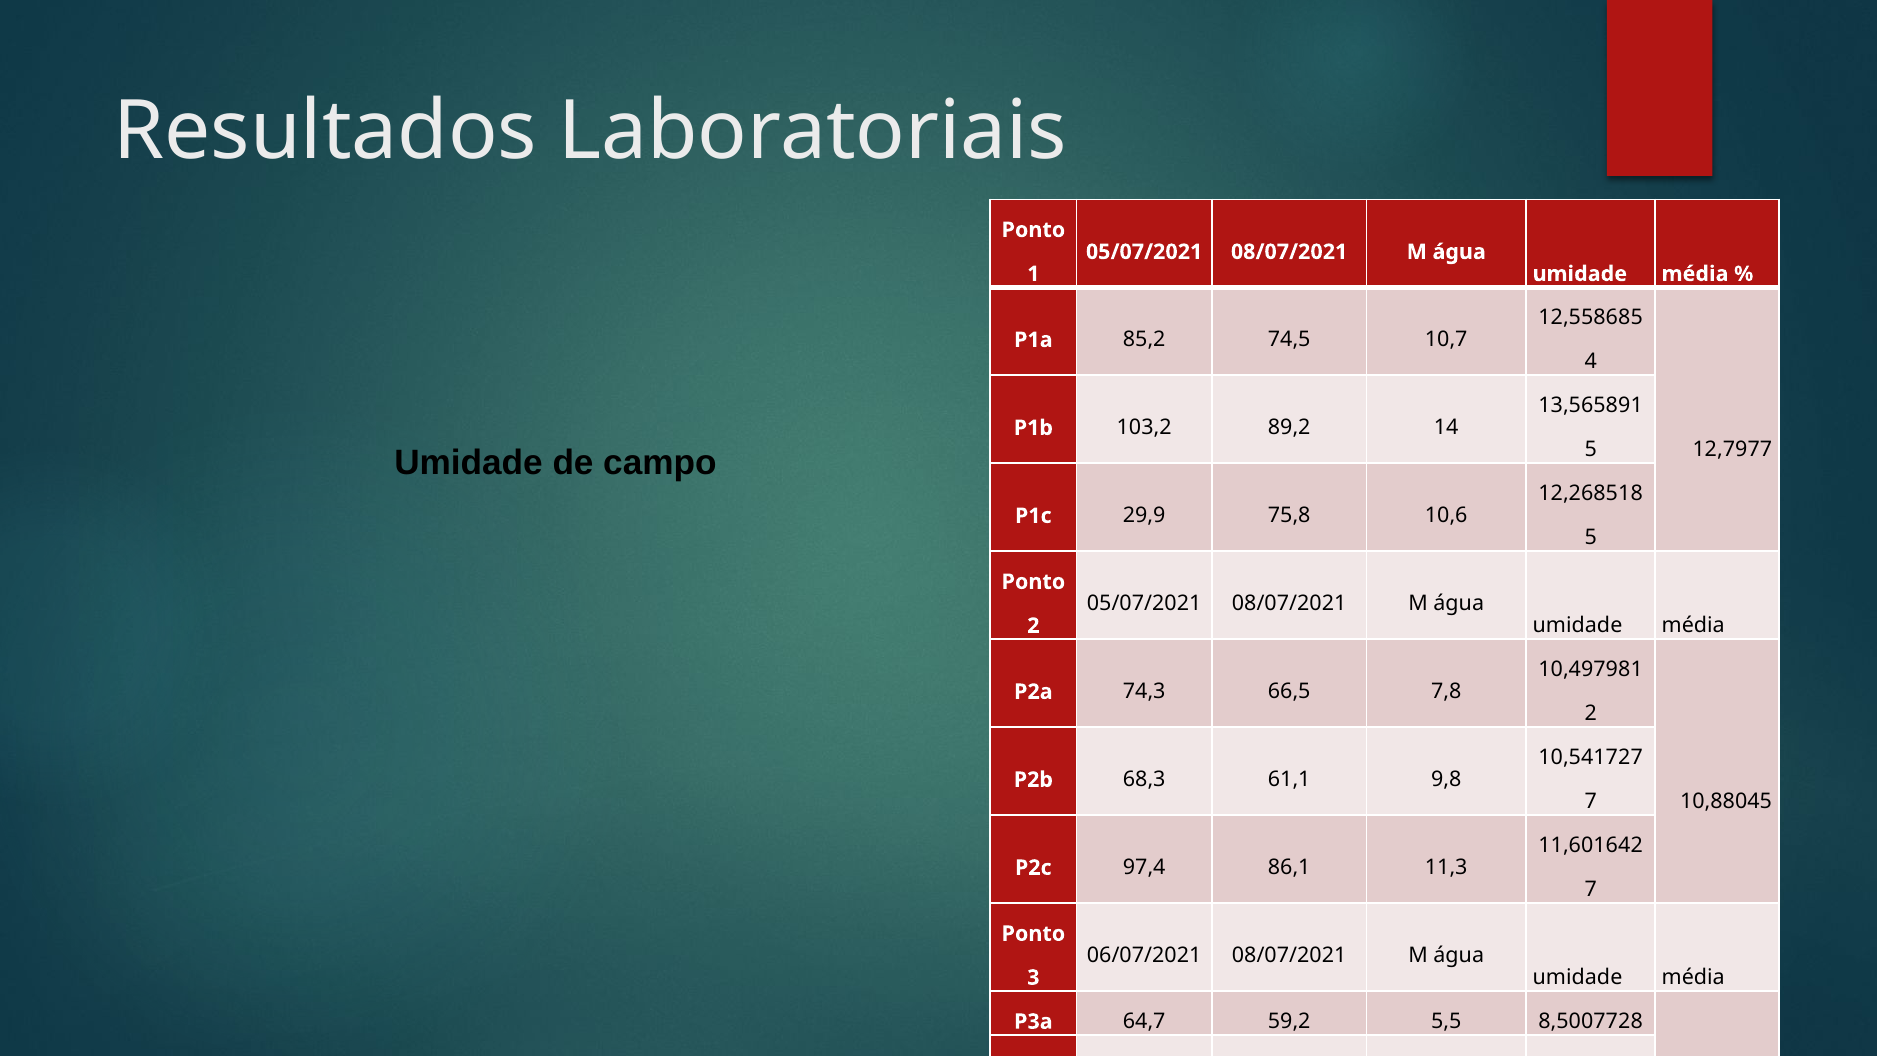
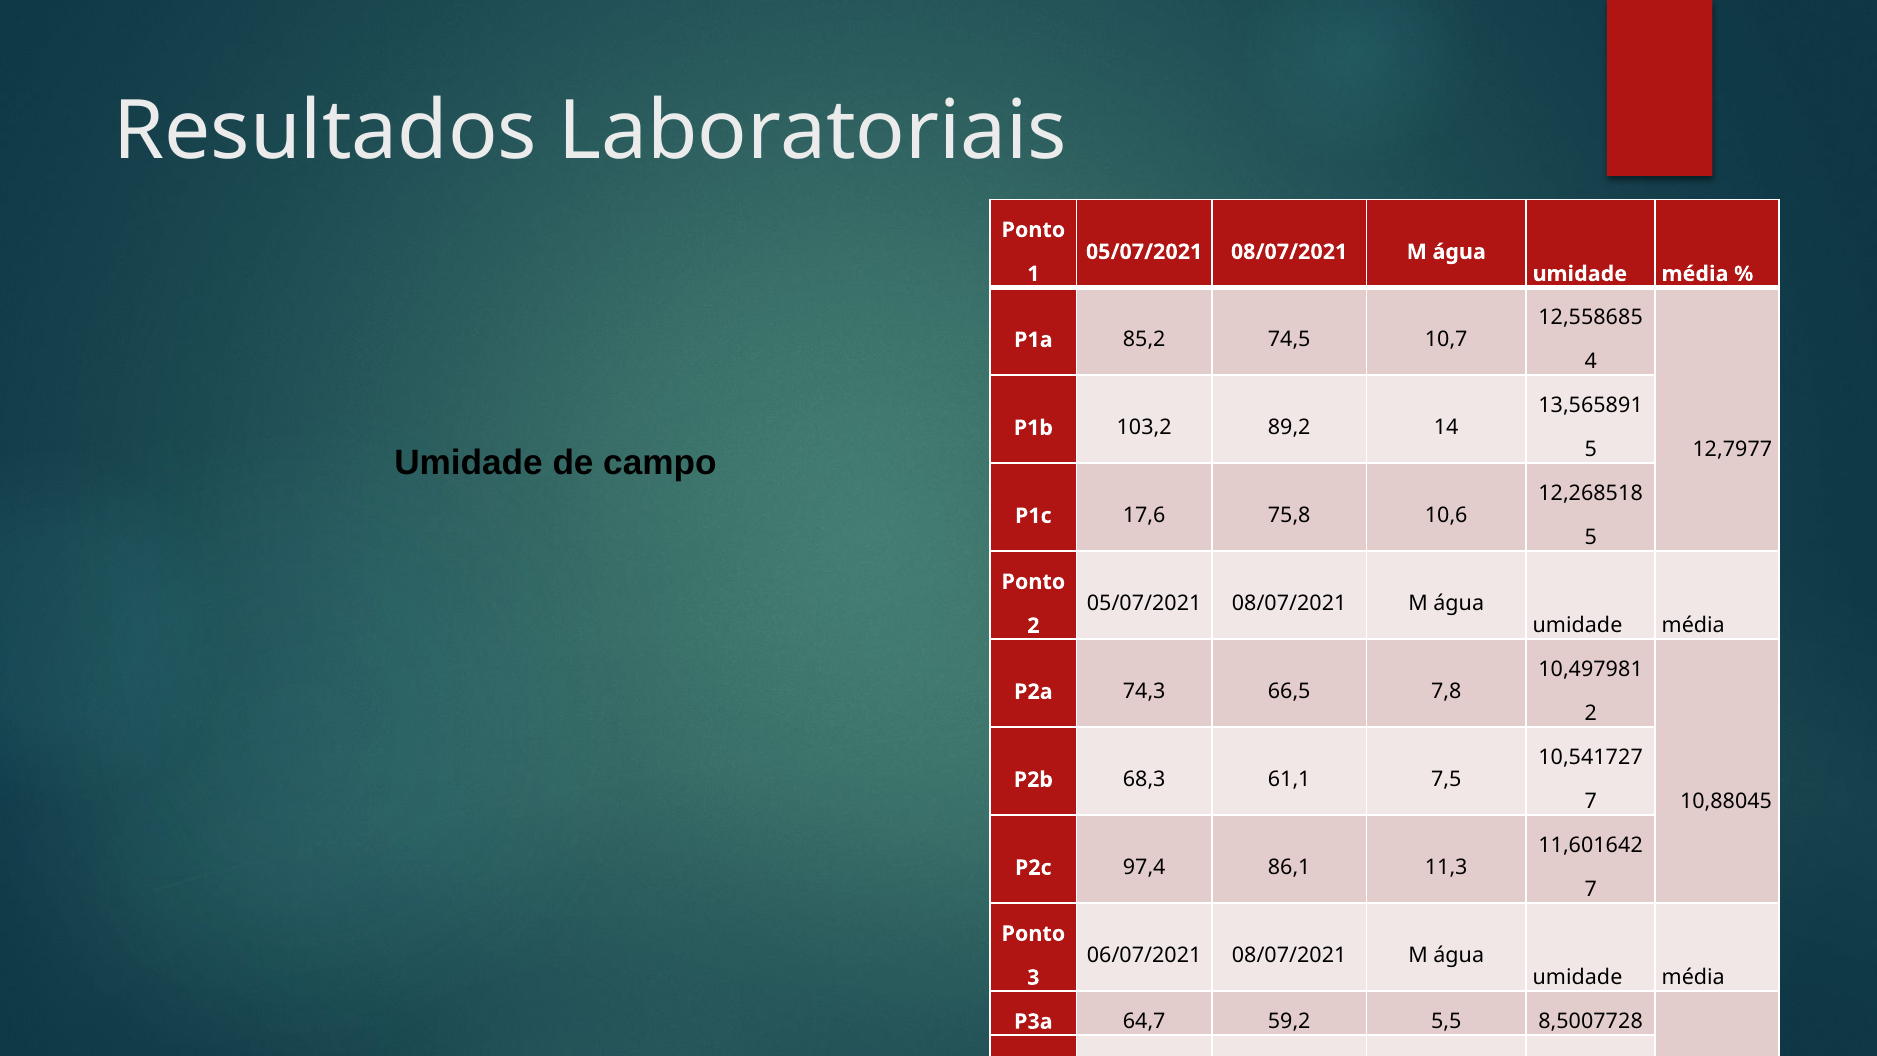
29,9: 29,9 -> 17,6 (1144, 516)
9,8: 9,8 -> 7,5 (1446, 780)
